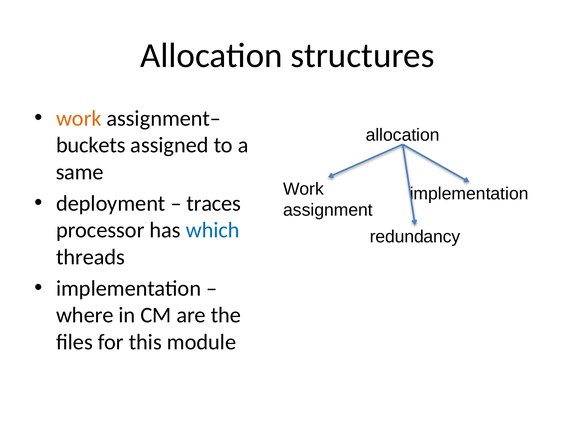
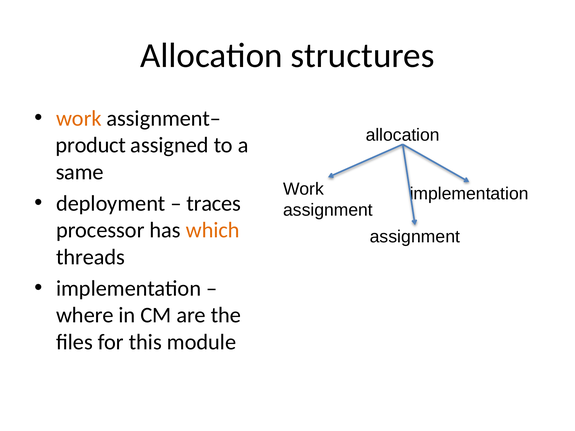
buckets: buckets -> product (91, 145)
which colour: blue -> orange (213, 230)
redundancy: redundancy -> assignment (415, 237)
